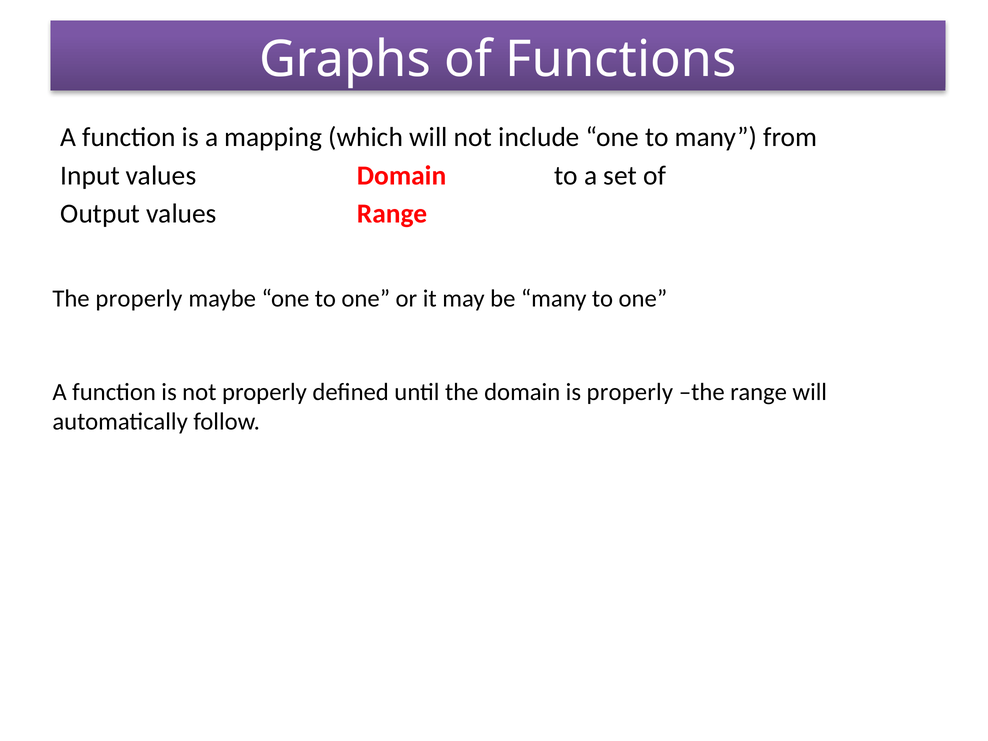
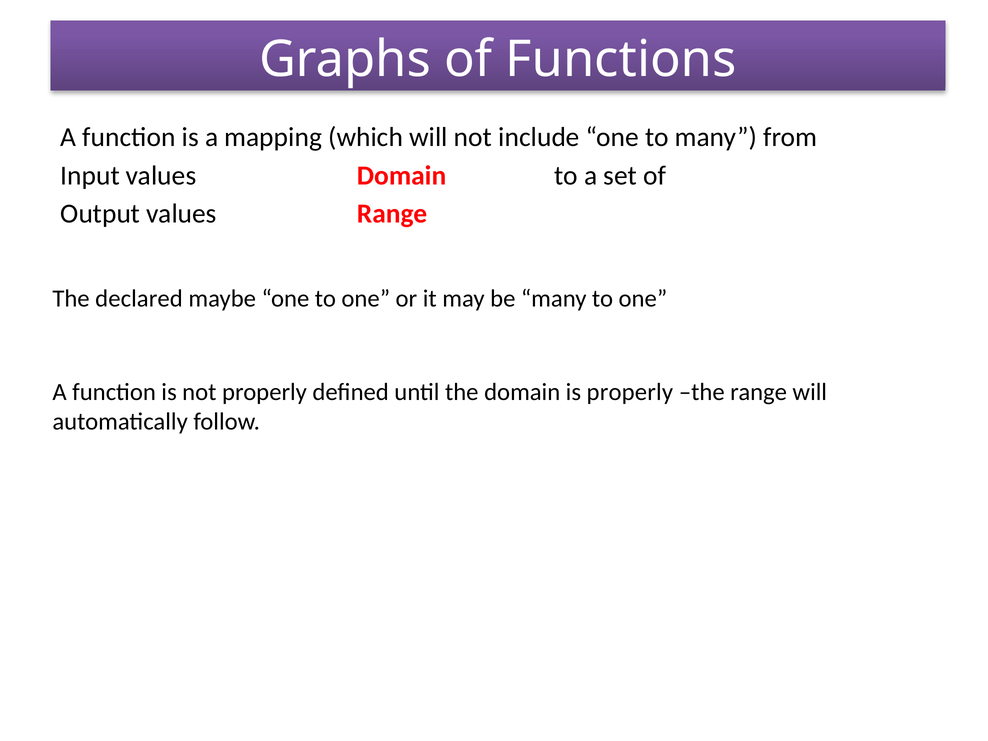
The properly: properly -> declared (139, 299)
